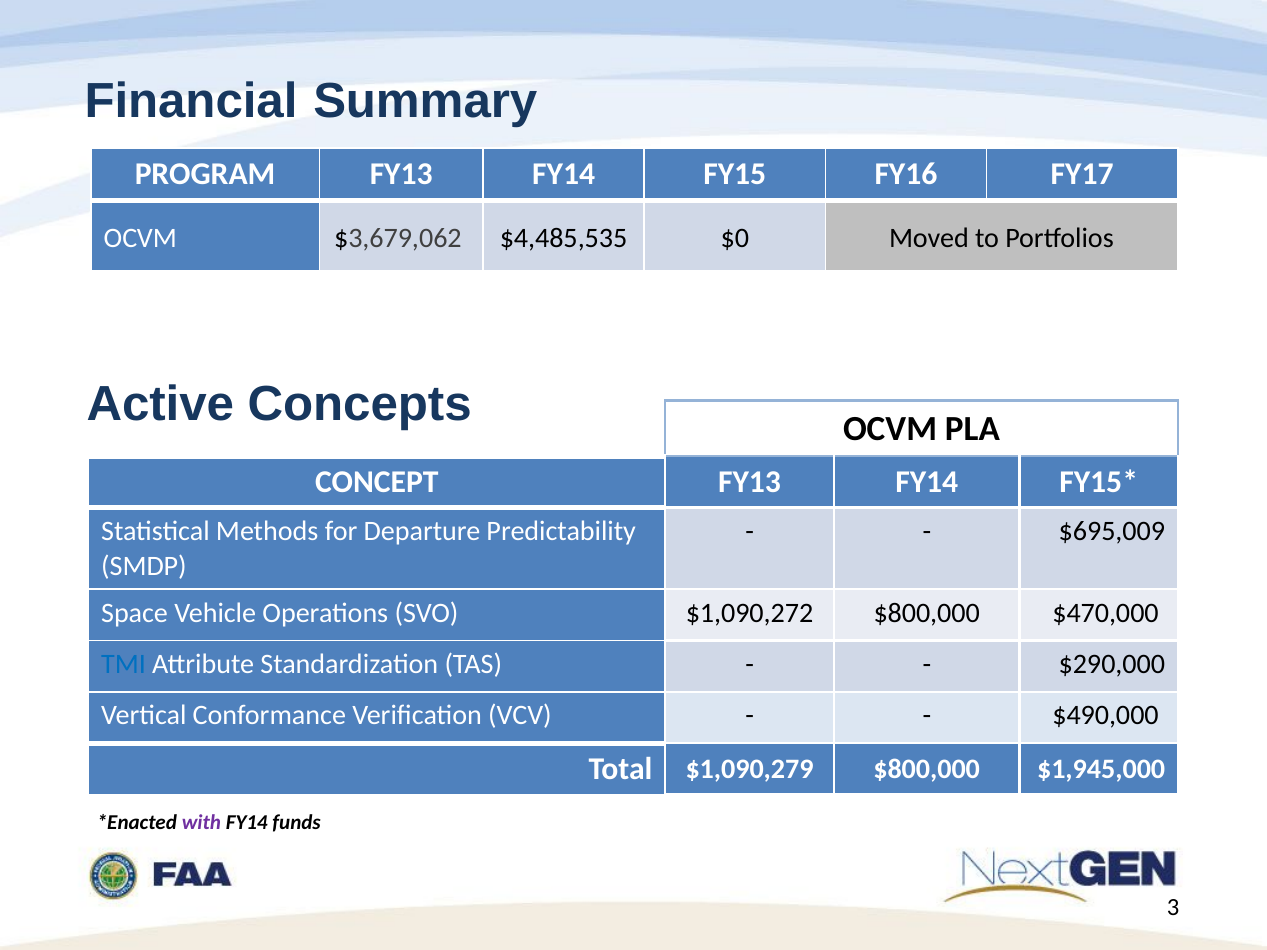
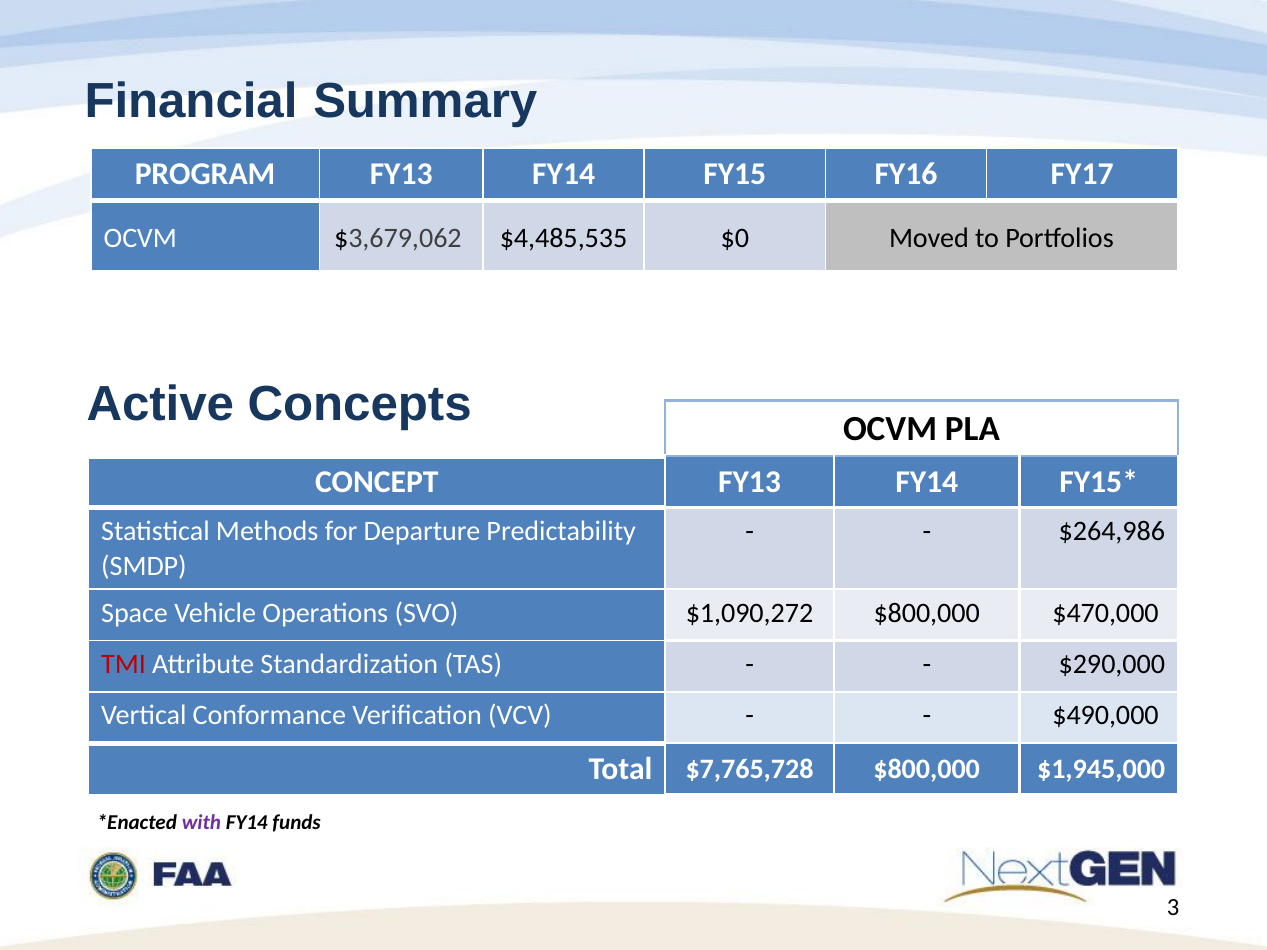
$695,009: $695,009 -> $264,986 (1112, 532)
TMI colour: blue -> red (124, 665)
$1,090,279: $1,090,279 -> $7,765,728 (750, 769)
